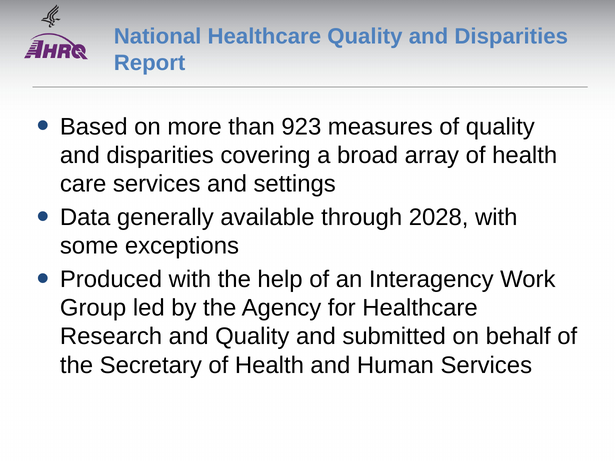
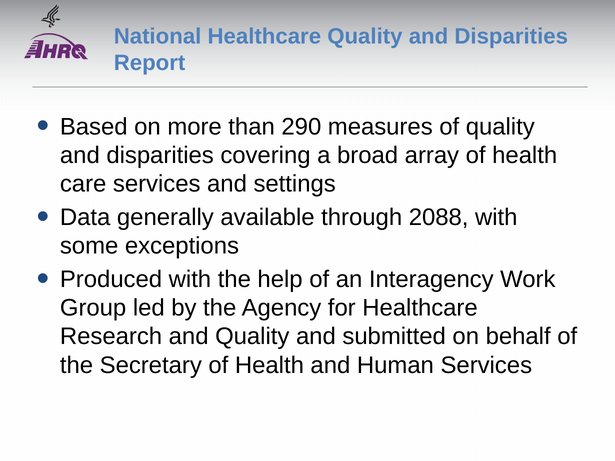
923: 923 -> 290 (301, 127)
2028: 2028 -> 2088 (439, 217)
